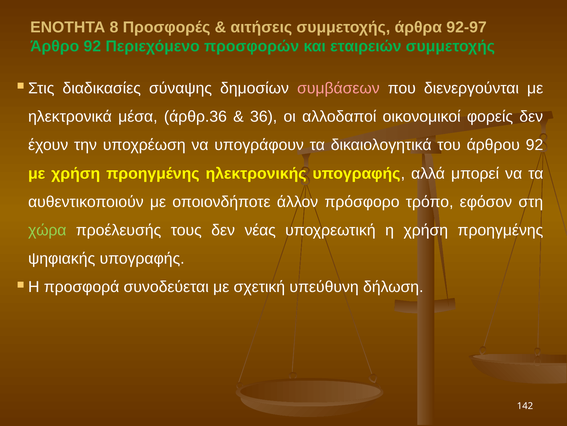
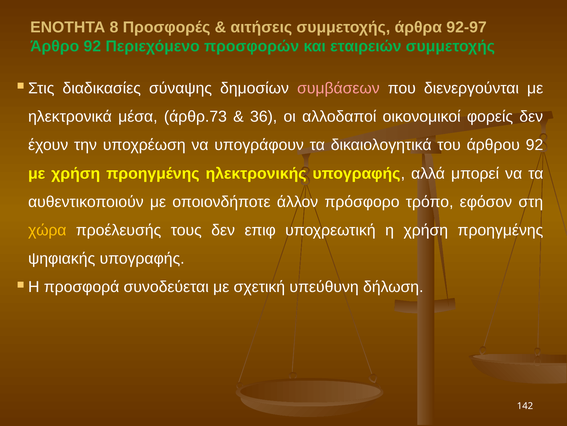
άρθρ.36: άρθρ.36 -> άρθρ.73 (195, 116)
χώρα colour: light green -> yellow (47, 230)
νέας: νέας -> επιφ (260, 230)
